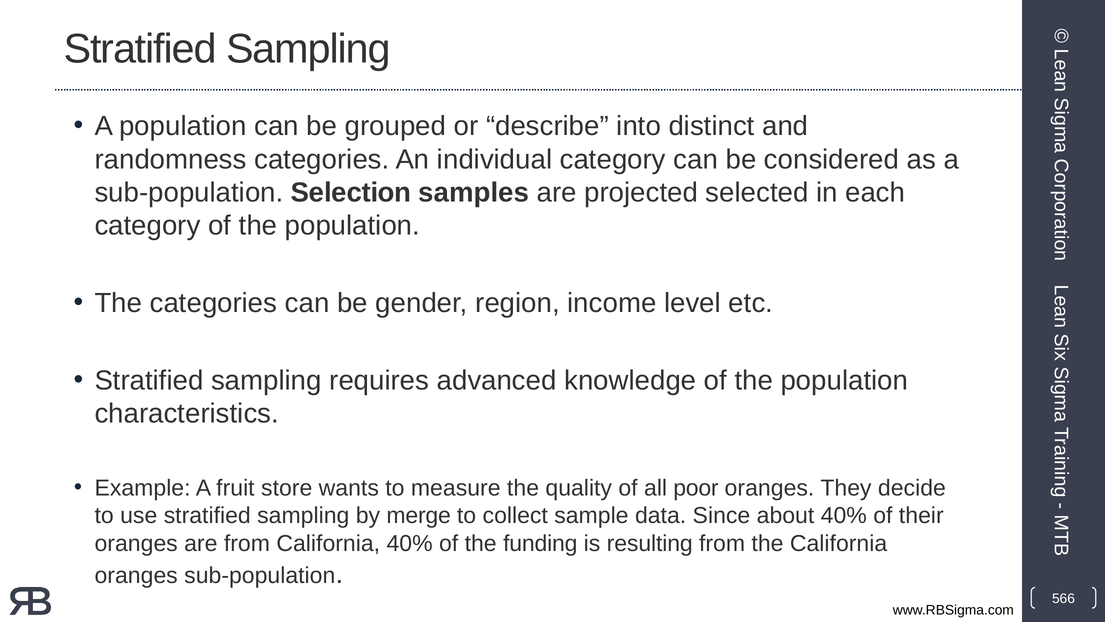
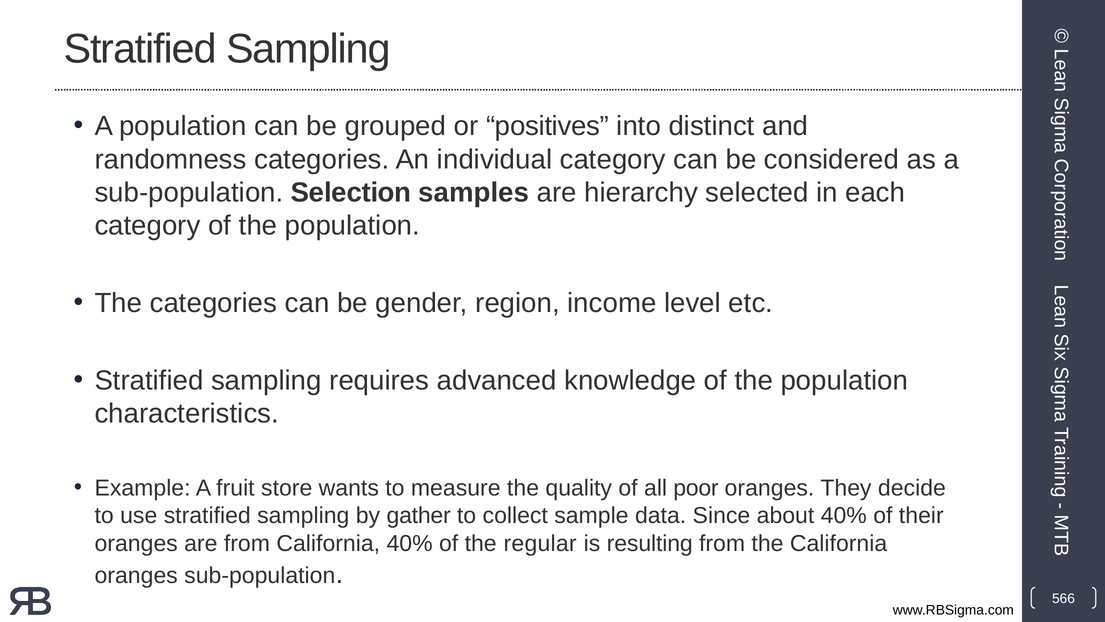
describe: describe -> positives (548, 126)
projected: projected -> hierarchy (641, 193)
merge: merge -> gather (419, 515)
funding: funding -> regular (540, 543)
